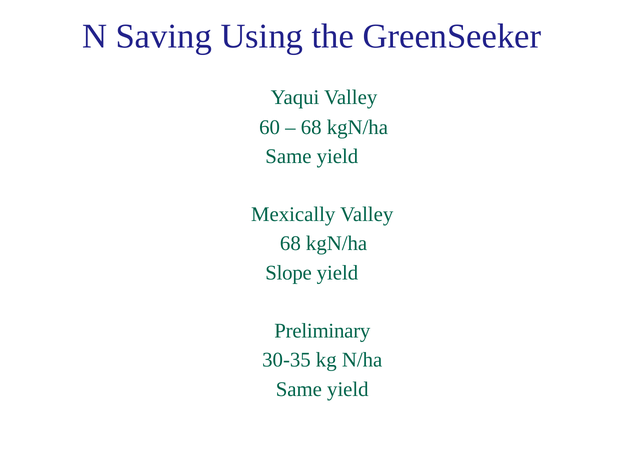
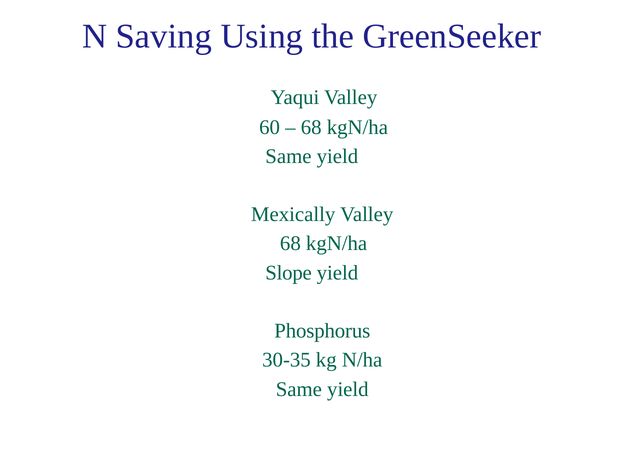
Preliminary: Preliminary -> Phosphorus (322, 331)
